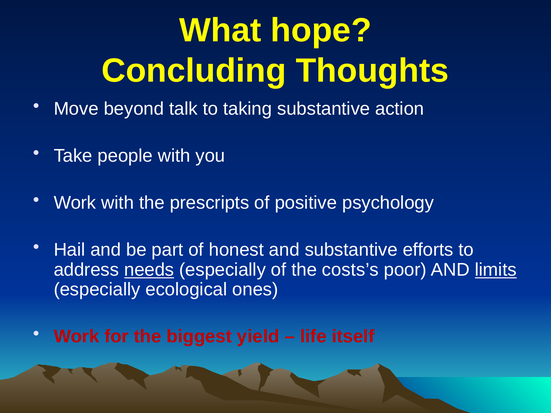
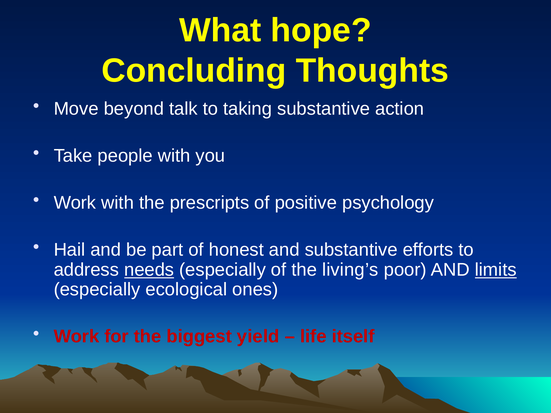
costs’s: costs’s -> living’s (350, 270)
